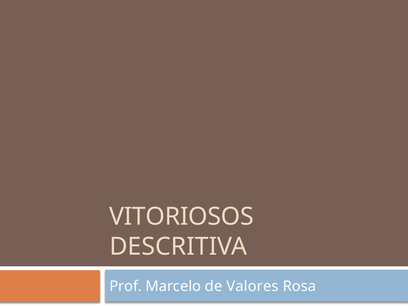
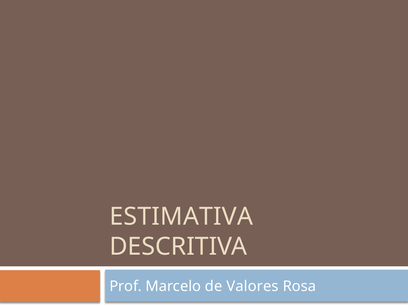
VITORIOSOS: VITORIOSOS -> ESTIMATIVA (181, 217)
